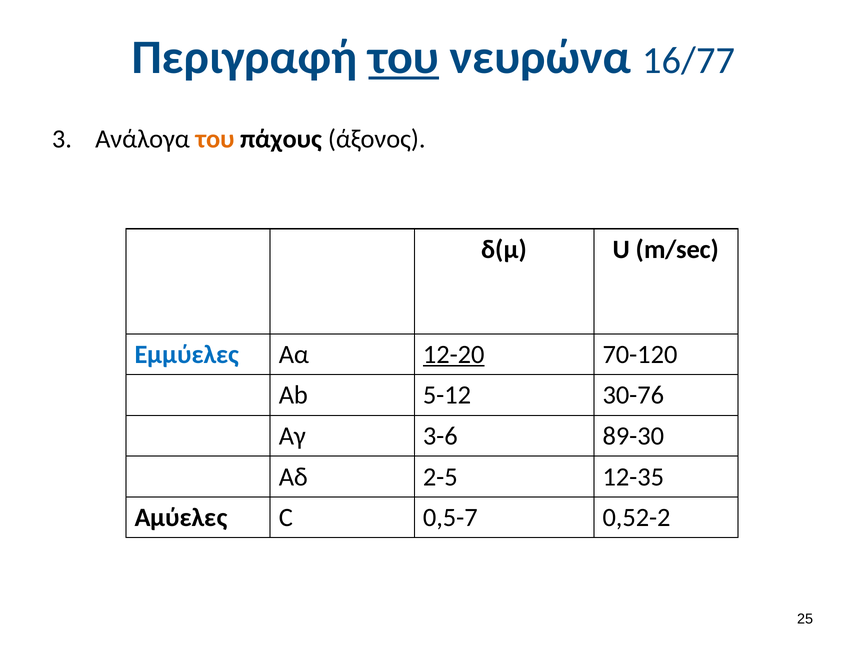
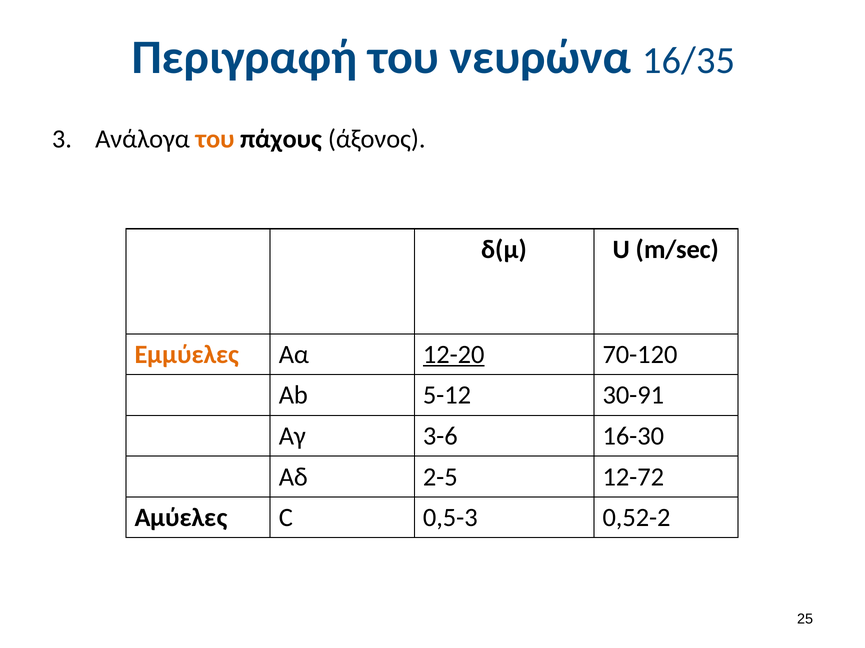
του underline: present -> none (404, 57)
16/77: 16/77 -> 16/35 (689, 61)
Εμμύελες colour: blue -> orange (187, 355)
30-76: 30-76 -> 30-91 (633, 396)
89-30: 89-30 -> 16-30 (633, 437)
12-35: 12-35 -> 12-72 (633, 477)
0,5-7: 0,5-7 -> 0,5-3 (450, 518)
